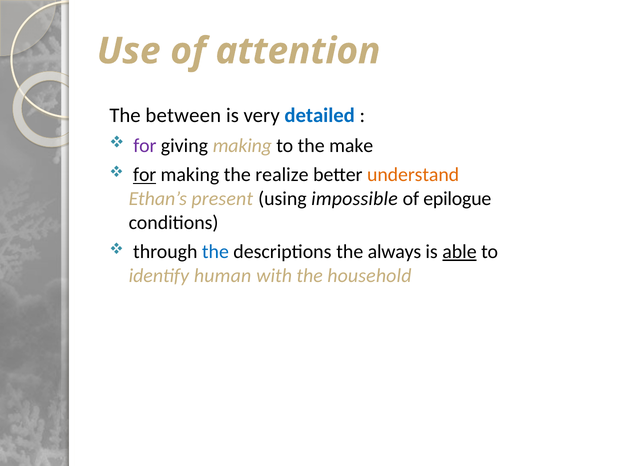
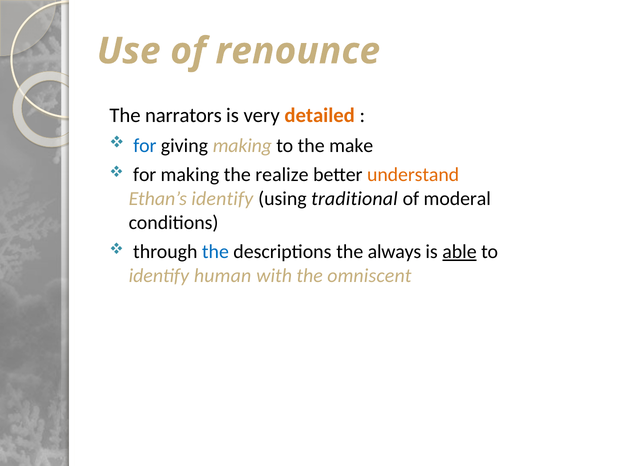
attention: attention -> renounce (298, 51)
between: between -> narrators (183, 115)
detailed colour: blue -> orange (320, 115)
for colour: purple -> blue (145, 146)
for underline: present -> none (145, 175)
Ethan’s present: present -> identify (222, 199)
impossible: impossible -> traditional (354, 199)
epilogue: epilogue -> moderal (457, 199)
household: household -> omniscent (369, 276)
